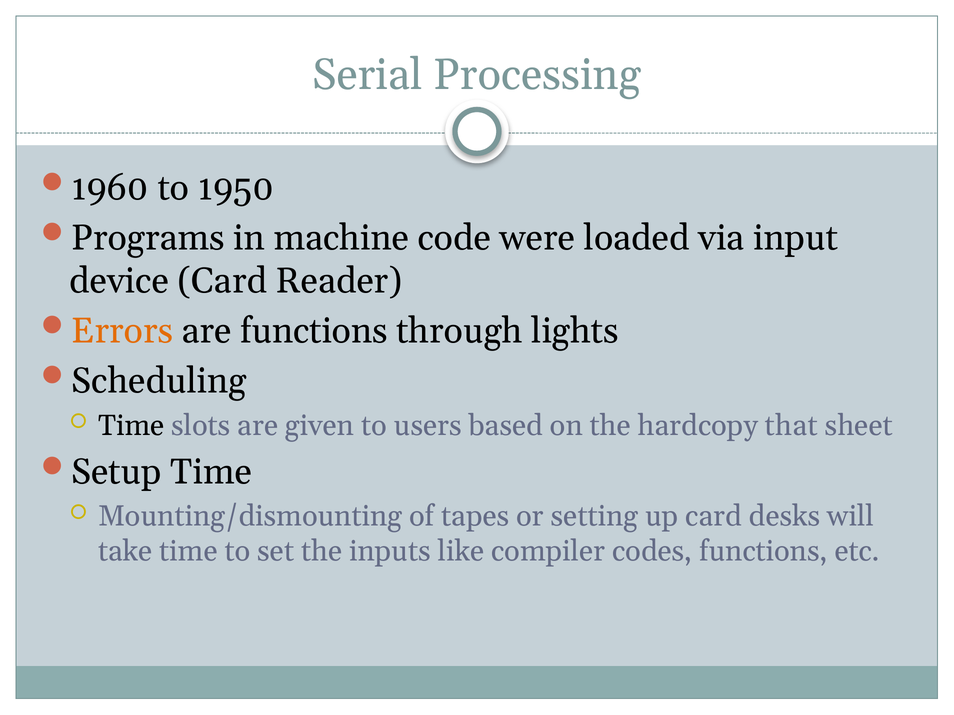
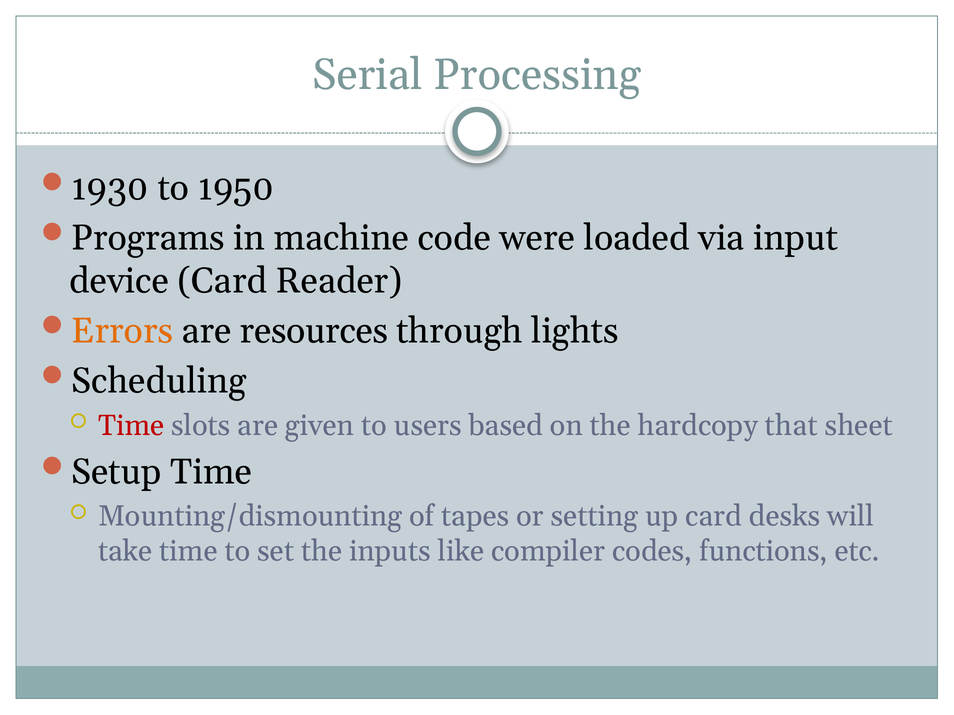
1960: 1960 -> 1930 (110, 188)
are functions: functions -> resources (314, 331)
Time colour: black -> red (131, 426)
